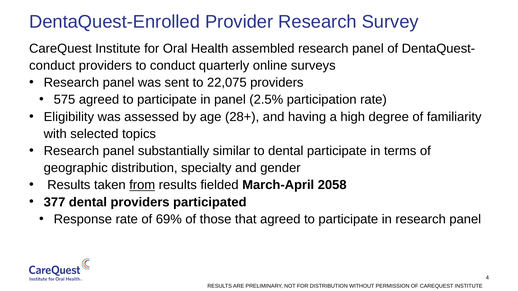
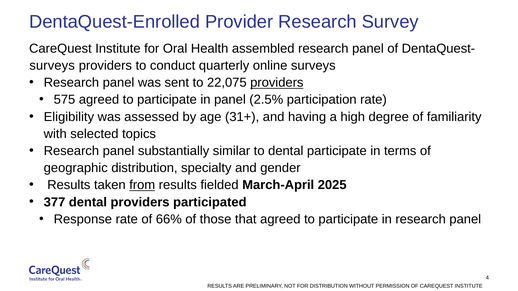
conduct: conduct -> surveys (52, 66)
providers underline: none -> present (277, 83)
28+: 28+ -> 31+ (242, 117)
2058: 2058 -> 2025 (332, 185)
69%: 69% -> 66% (169, 219)
